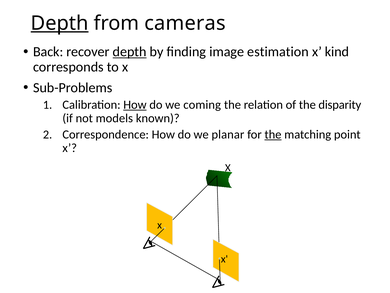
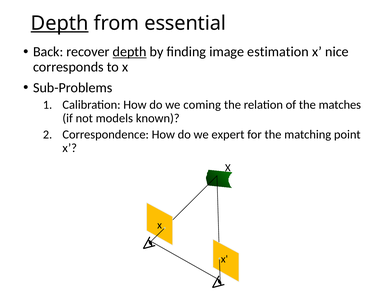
cameras: cameras -> essential (185, 23)
kind: kind -> nice (337, 52)
How underline: present -> none (135, 105)
disparity: disparity -> matches (340, 105)
planar: planar -> expert (228, 134)
the underline: present -> none (273, 134)
